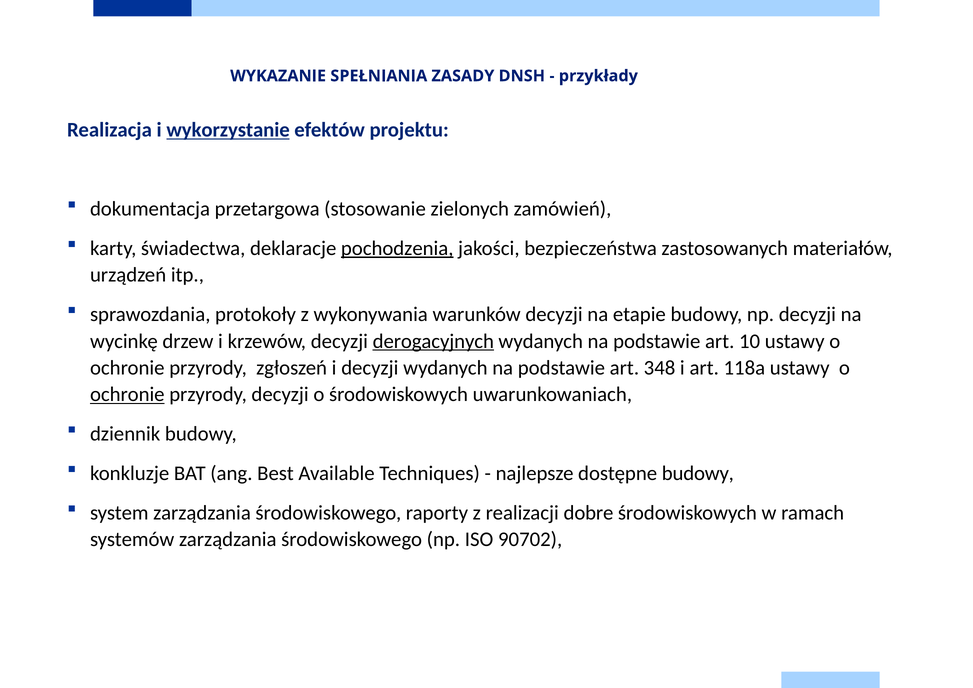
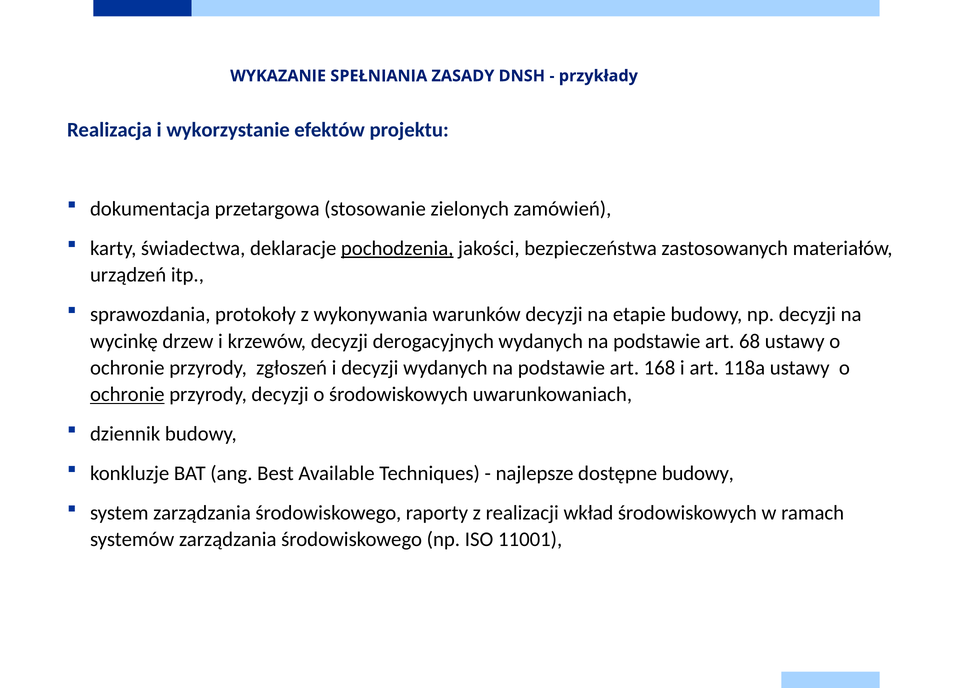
wykorzystanie underline: present -> none (228, 130)
derogacyjnych underline: present -> none (433, 341)
10: 10 -> 68 (750, 341)
348: 348 -> 168 (660, 368)
dobre: dobre -> wkład (588, 513)
90702: 90702 -> 11001 (530, 540)
